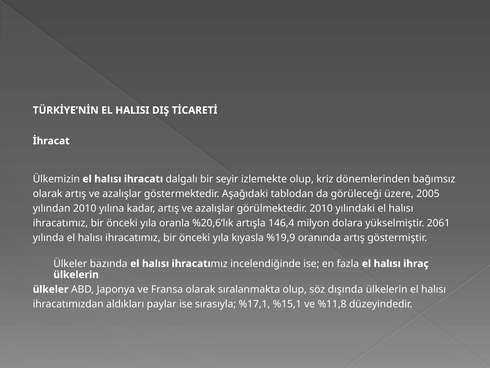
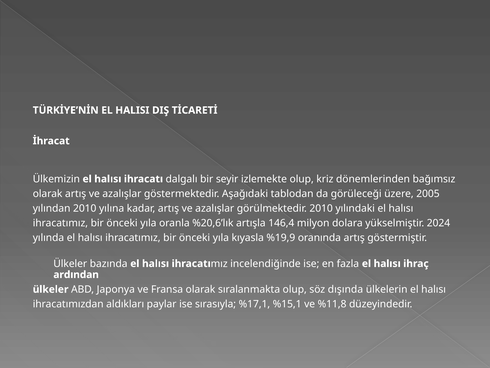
2061: 2061 -> 2024 (438, 223)
ülkelerin: ülkelerin -> ardından (76, 274)
